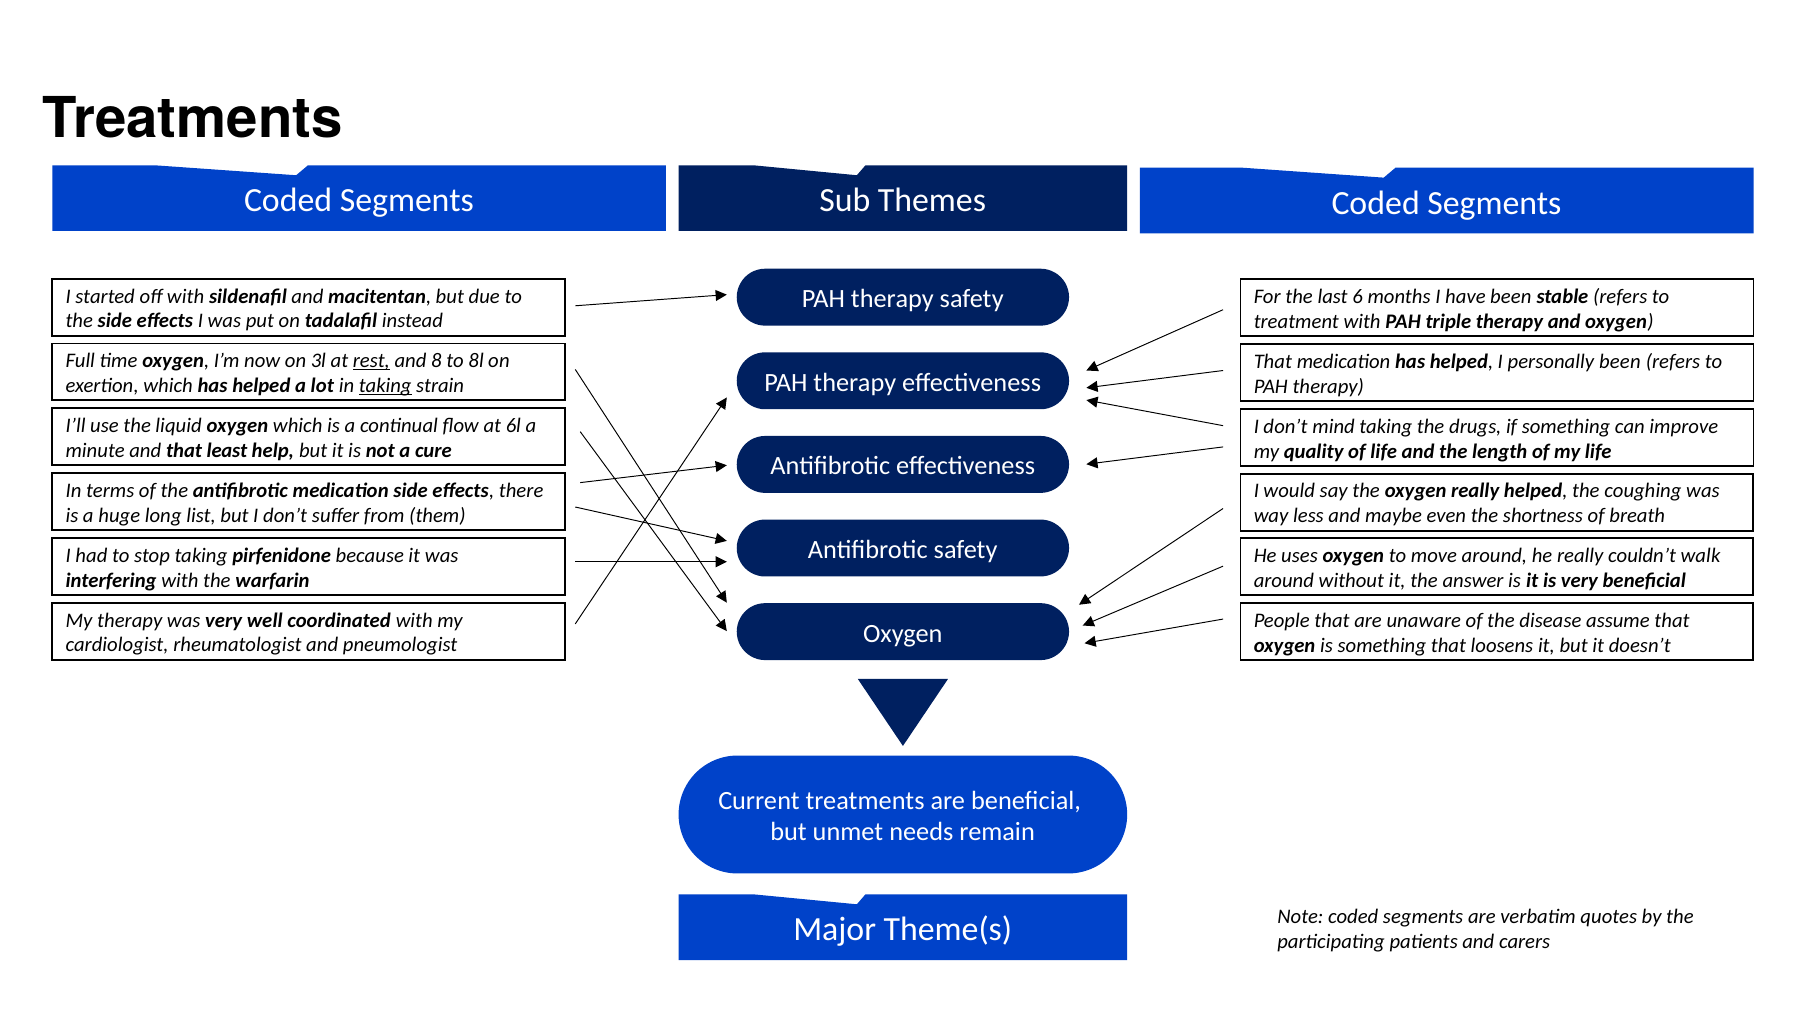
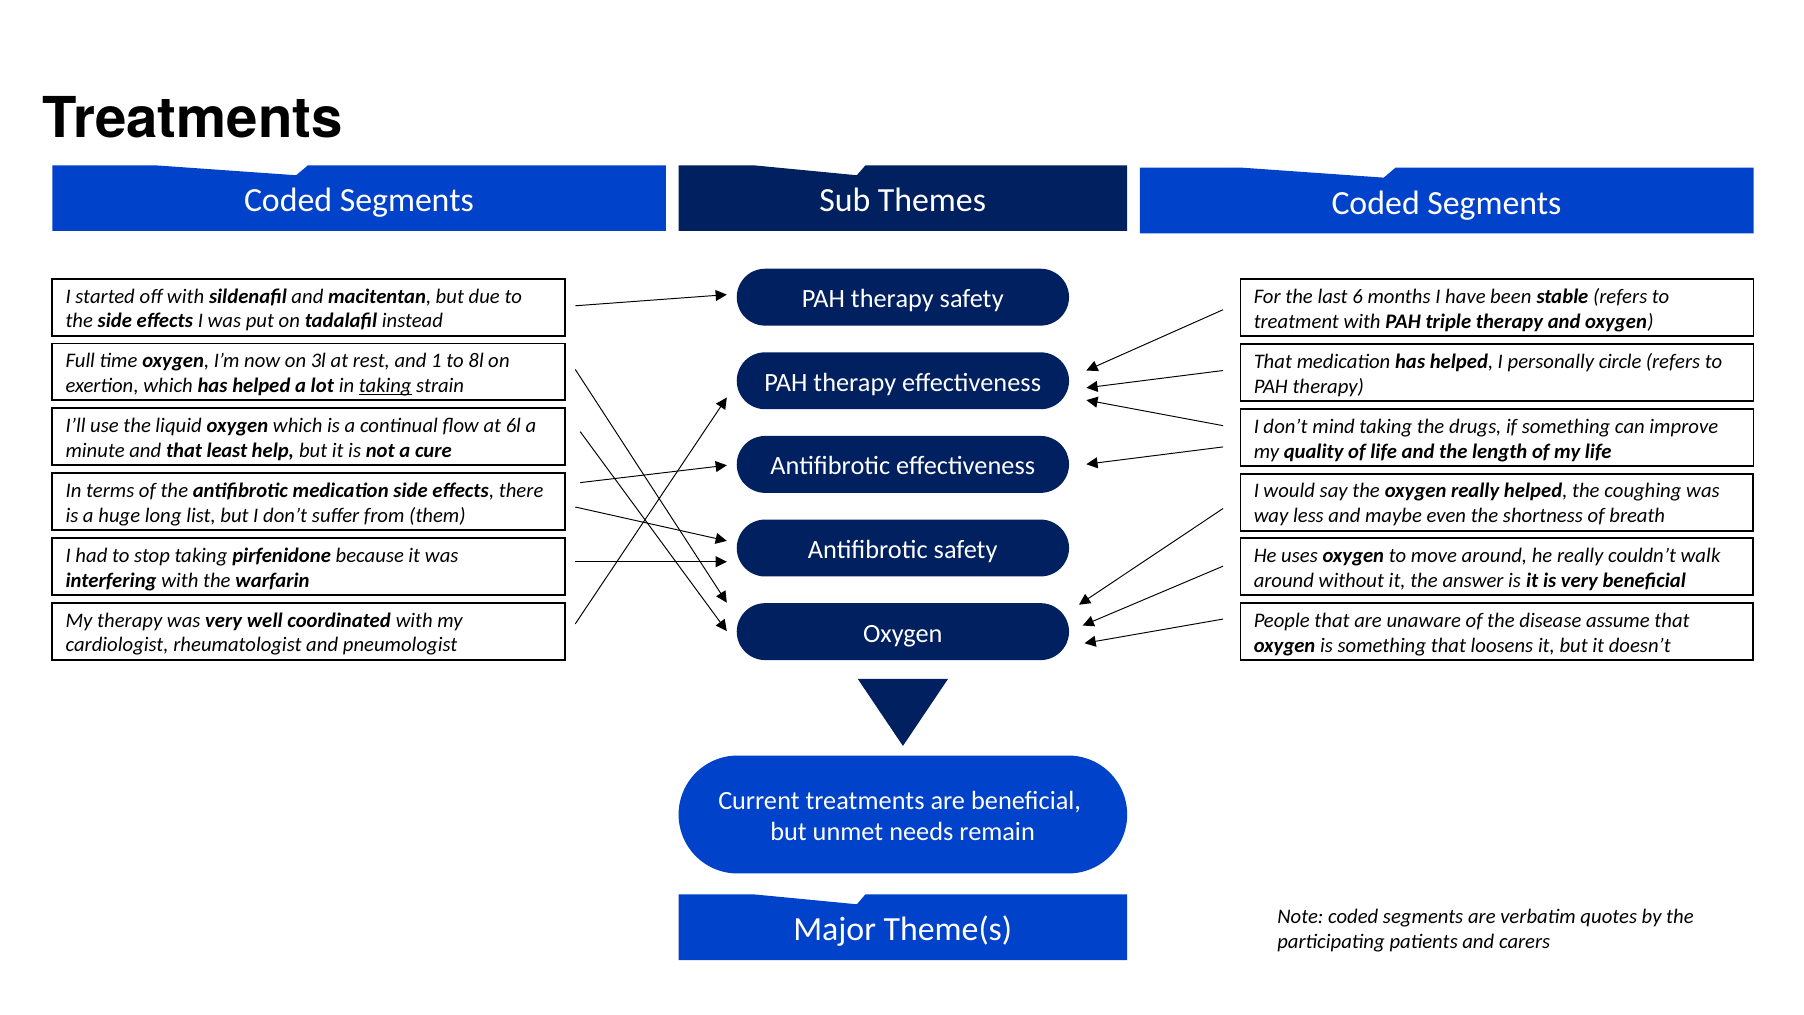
rest underline: present -> none (371, 361)
8: 8 -> 1 (436, 361)
personally been: been -> circle (1620, 361)
